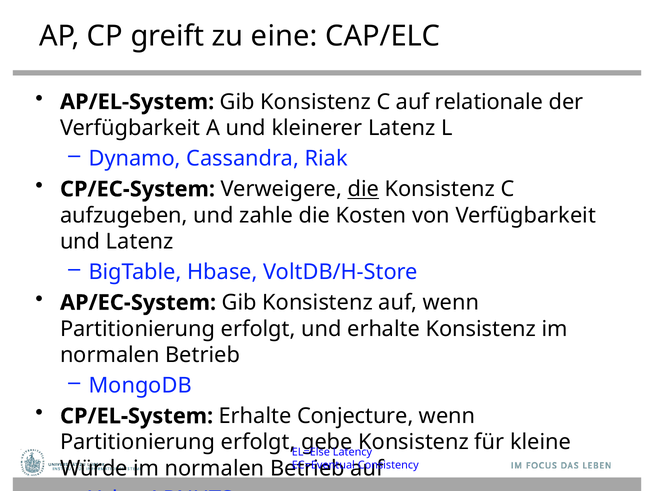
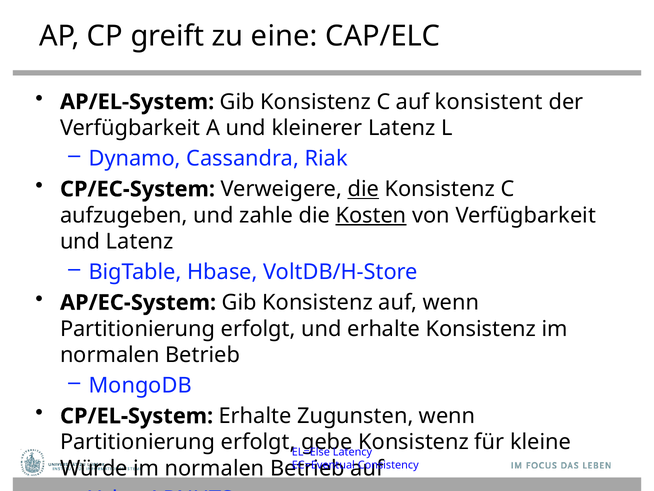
relationale: relationale -> konsistent (489, 102)
Kosten underline: none -> present (371, 215)
Conjecture: Conjecture -> Zugunsten (355, 416)
